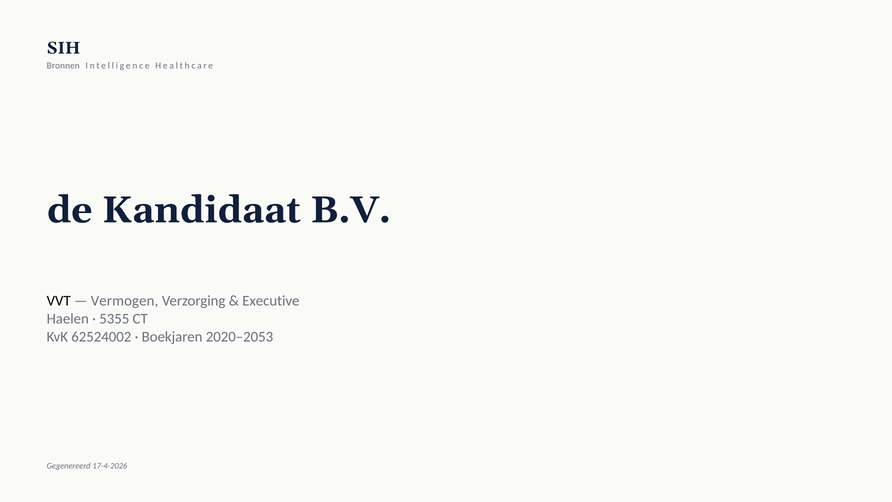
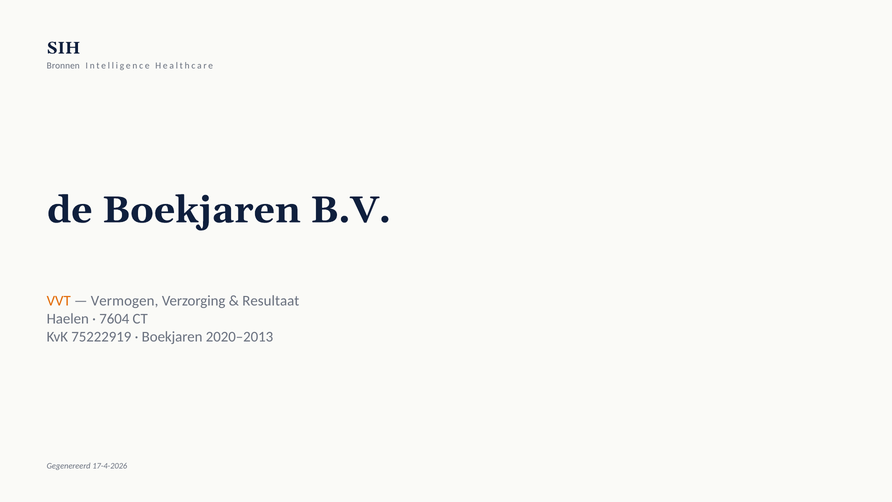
de Kandidaat: Kandidaat -> Boekjaren (201, 210)
VVT colour: black -> orange (59, 301)
Executive: Executive -> Resultaat (271, 301)
5355: 5355 -> 7604 (114, 319)
62524002: 62524002 -> 75222919 (101, 337)
2020–2053: 2020–2053 -> 2020–2013 (240, 337)
